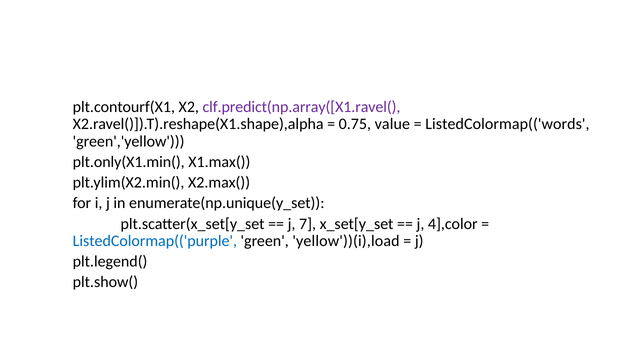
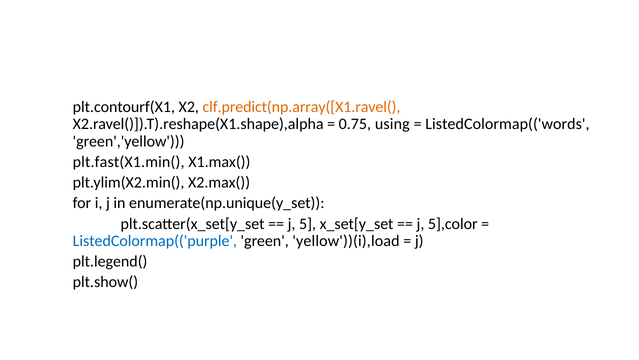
clf.predict(np.array([X1.ravel( colour: purple -> orange (301, 107)
value: value -> using (392, 124)
plt.only(X1.min(: plt.only(X1.min( -> plt.fast(X1.min( (129, 162)
7: 7 -> 5 (308, 223)
4],color: 4],color -> 5],color (453, 223)
